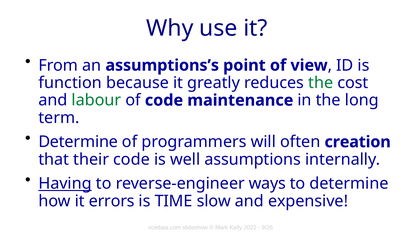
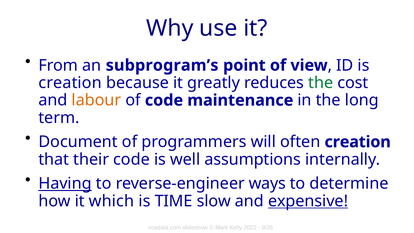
assumptions’s: assumptions’s -> subprogram’s (162, 65)
function: function -> creation (70, 83)
labour colour: green -> orange (96, 100)
Determine: Determine -> Document (78, 142)
errors: errors -> which (112, 201)
expensive underline: none -> present (308, 201)
